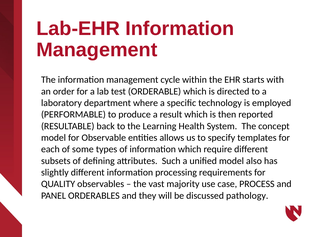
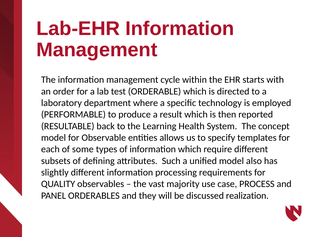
pathology: pathology -> realization (247, 196)
